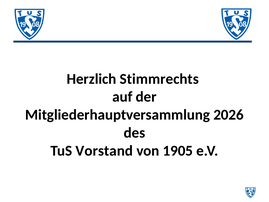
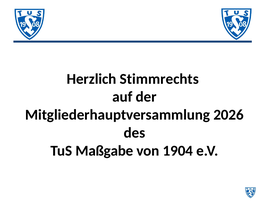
Vorstand: Vorstand -> Maßgabe (104, 150)
1905: 1905 -> 1904 (178, 150)
